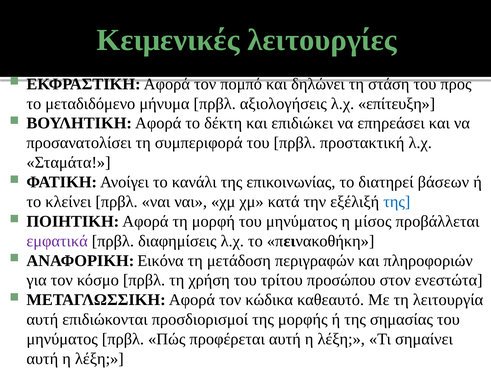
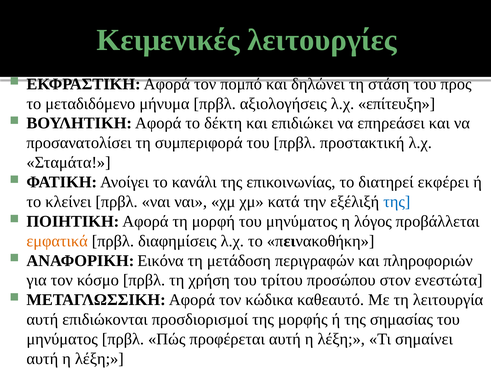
βάσεων: βάσεων -> εκφέρει (443, 182)
μίσος: μίσος -> λόγος (373, 222)
εμφατικά colour: purple -> orange (57, 241)
